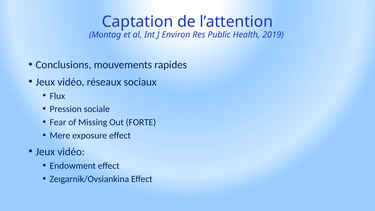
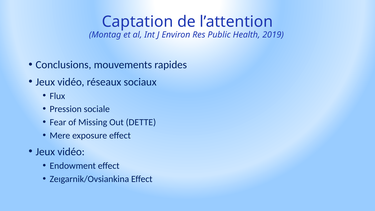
FORTE: FORTE -> DETTE (141, 122)
